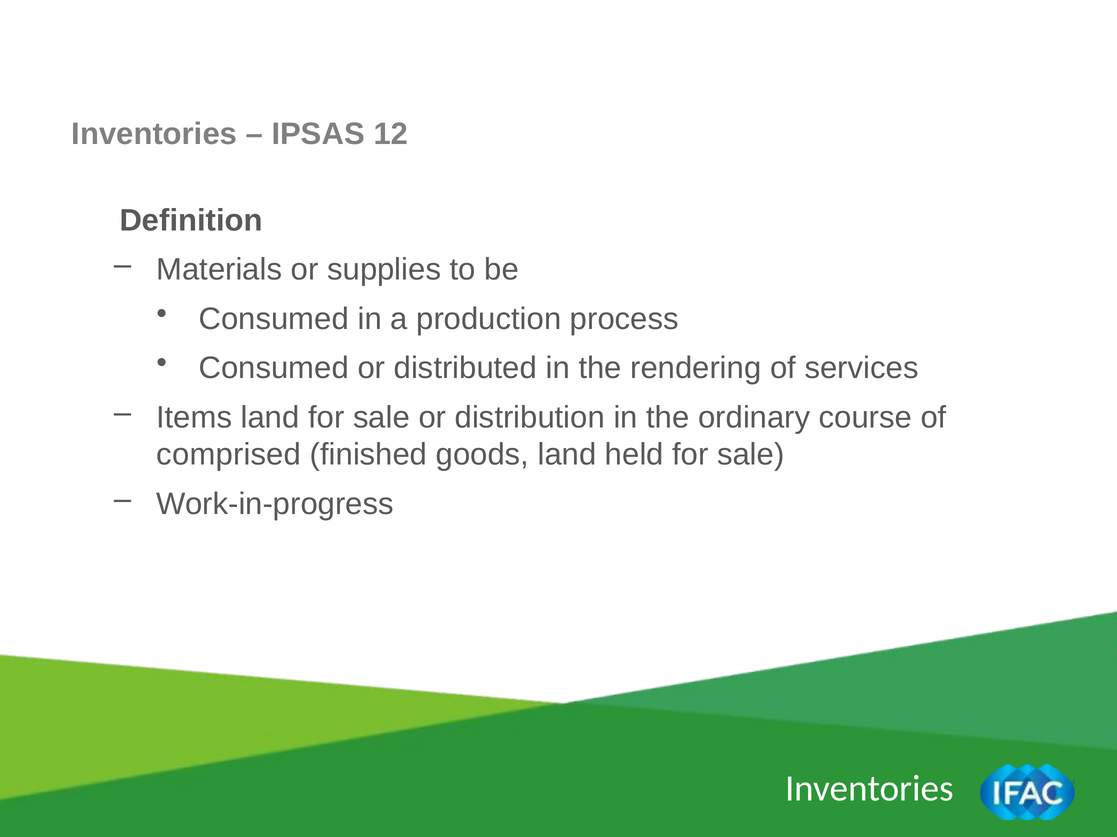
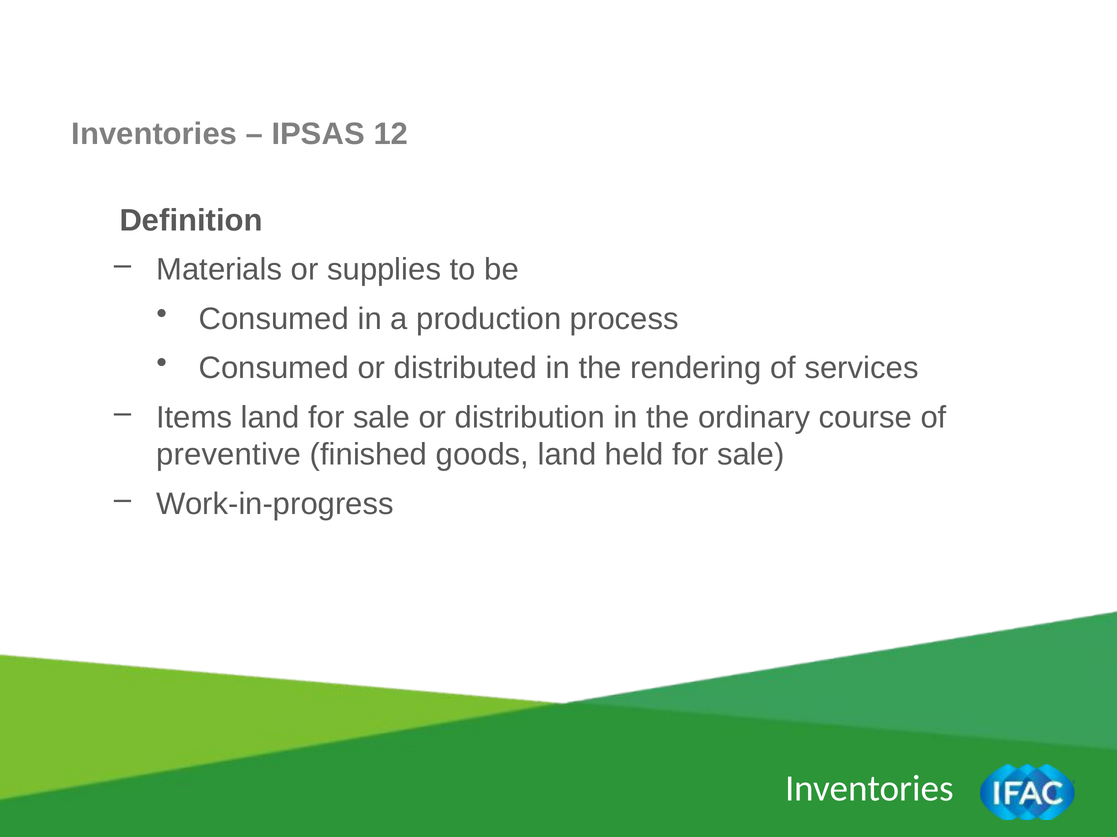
comprised: comprised -> preventive (229, 455)
